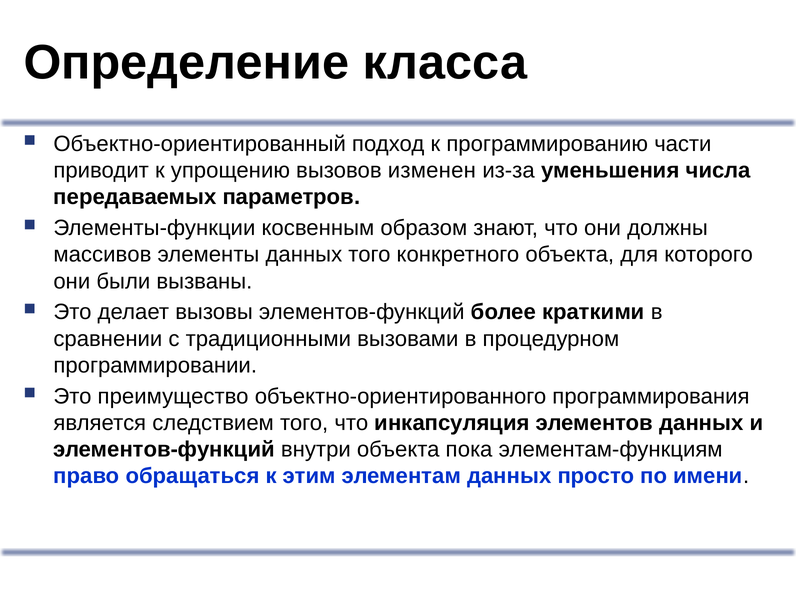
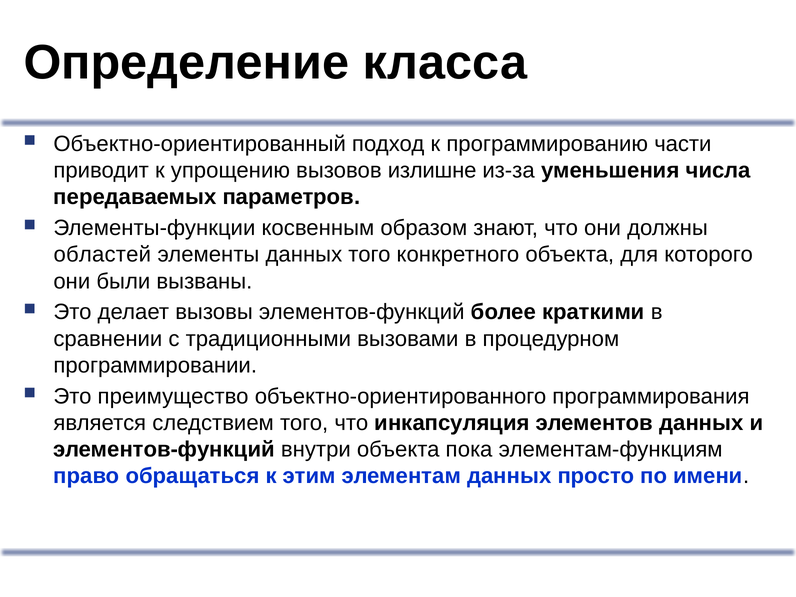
изменен: изменен -> излишне (432, 171)
массивов: массивов -> областей (102, 255)
